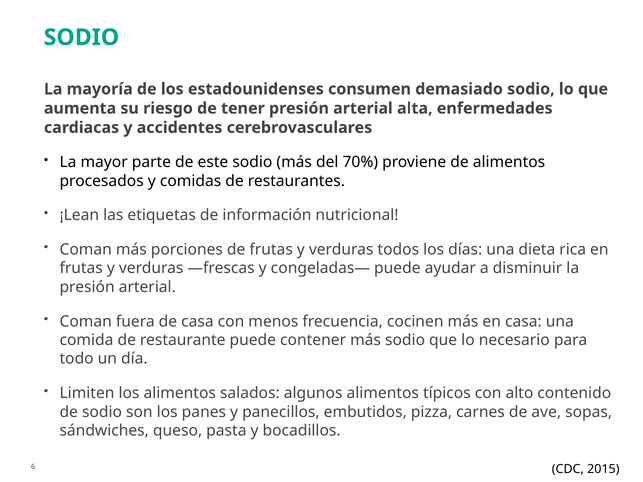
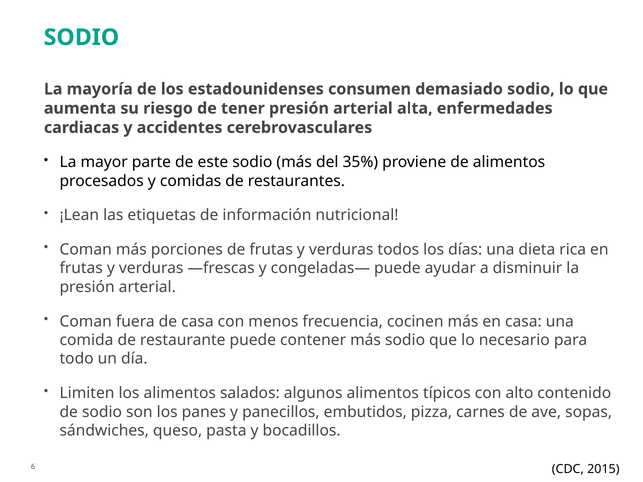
70%: 70% -> 35% (360, 162)
